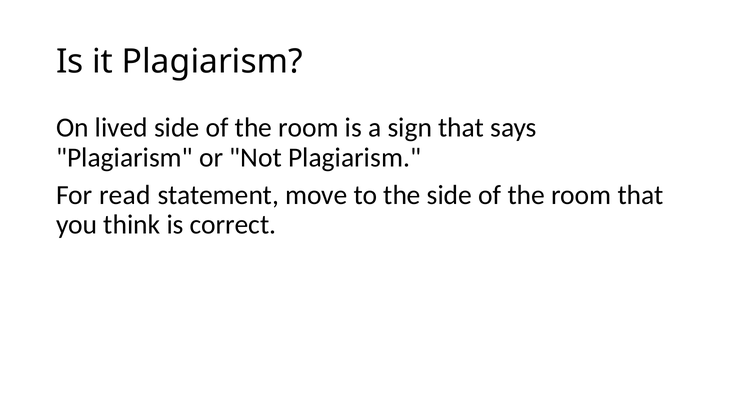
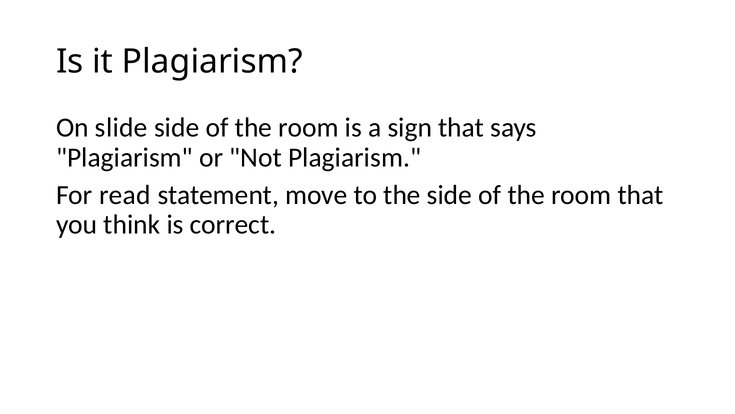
lived: lived -> slide (121, 128)
